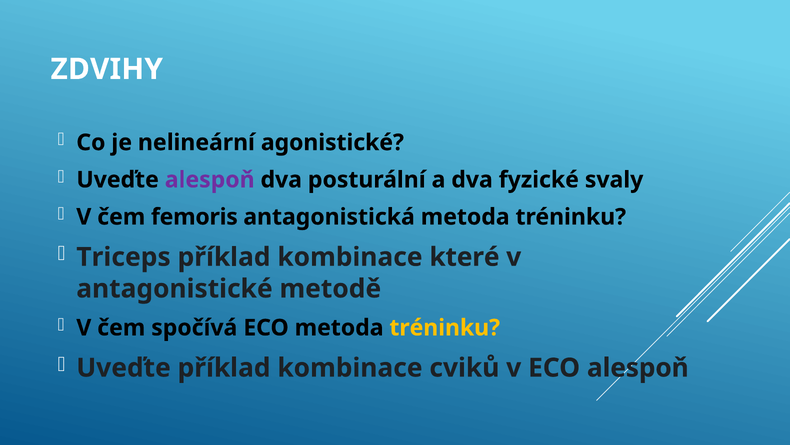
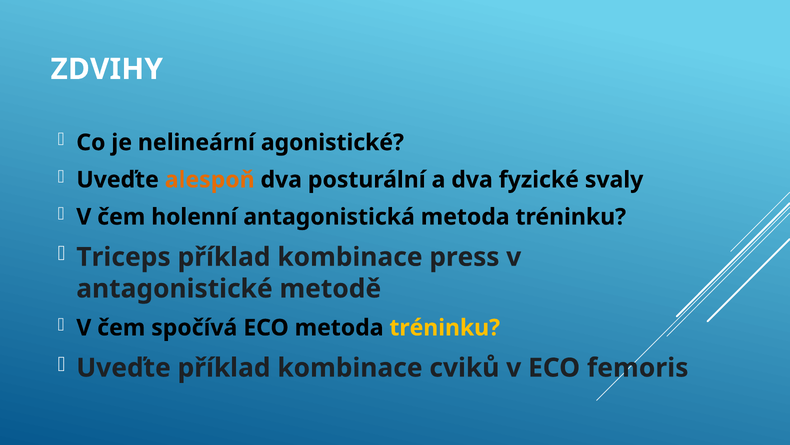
alespoň colour: purple -> orange (210, 180)
femoris: femoris -> holenní (194, 217)
které: které -> press (464, 257)
ECO alespoň: alespoň -> femoris (638, 367)
